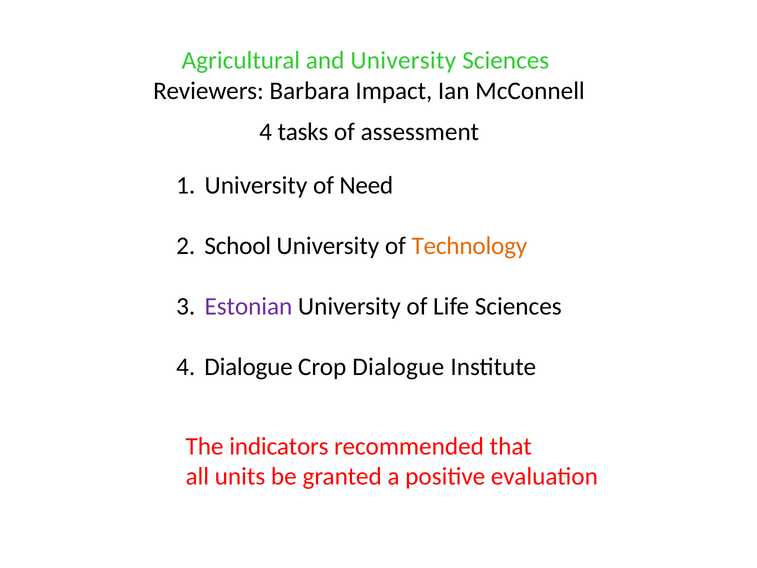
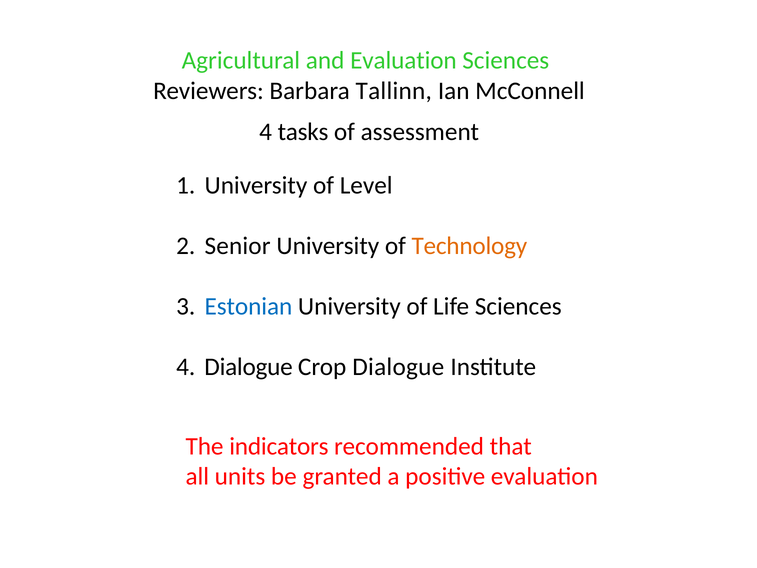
and University: University -> Evaluation (403, 60)
Impact: Impact -> Tallinn (394, 91)
Need: Need -> Level (366, 185)
School: School -> Senior (238, 246)
Estonian colour: purple -> blue (248, 306)
